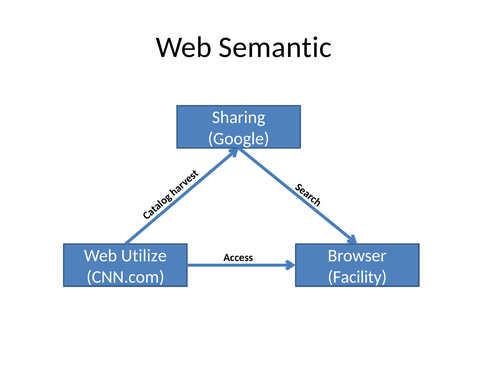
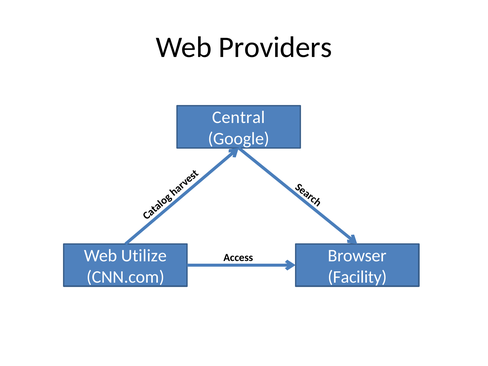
Semantic: Semantic -> Providers (275, 47)
Sharing: Sharing -> Central (239, 117)
